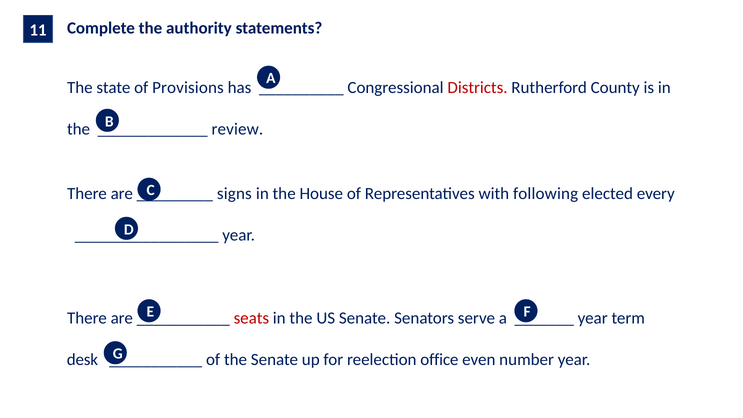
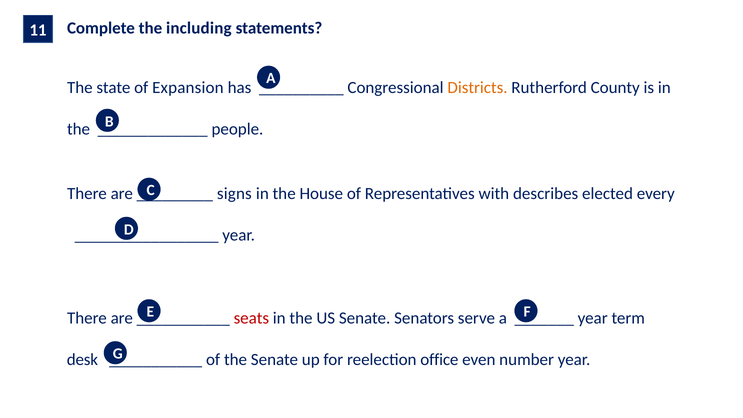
authority: authority -> including (199, 28)
Provisions: Provisions -> Expansion (188, 88)
Districts colour: red -> orange (478, 88)
review: review -> people (237, 129)
following: following -> describes (546, 194)
